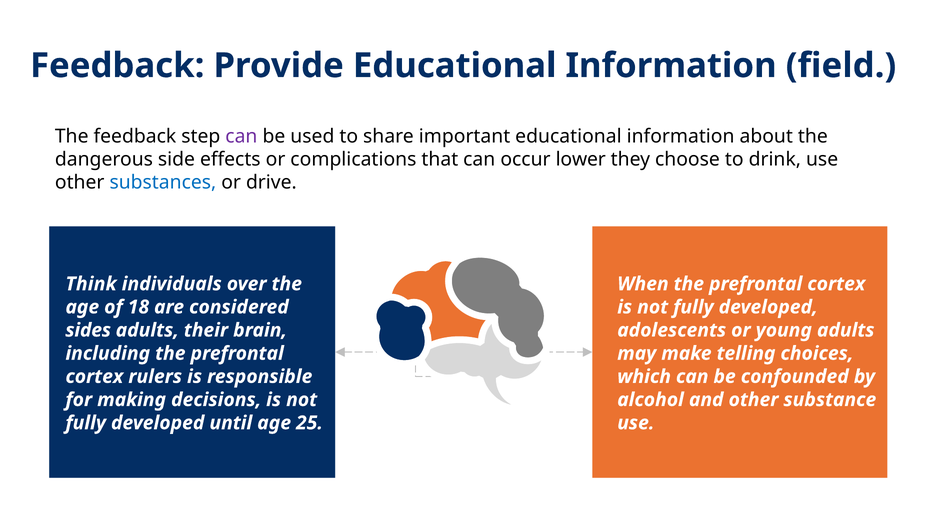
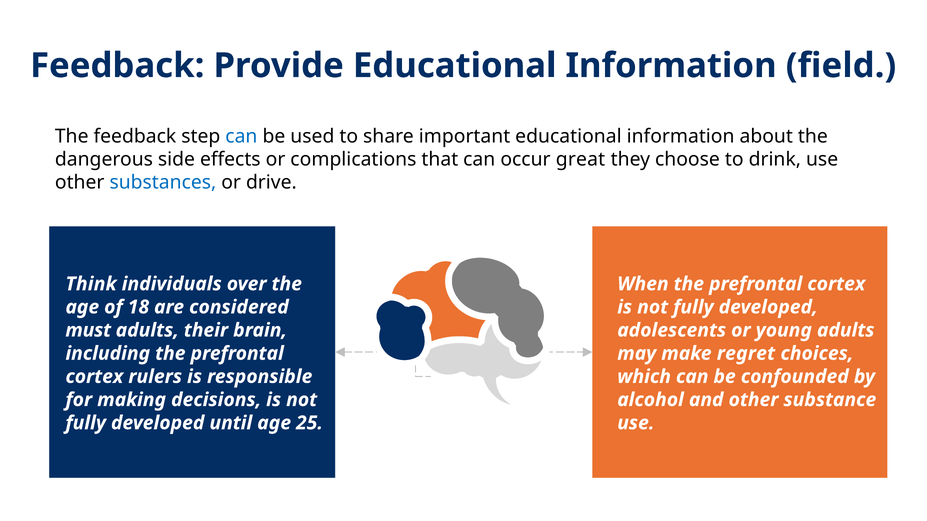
can colour: purple -> blue (241, 136)
lower: lower -> great (581, 159)
sides: sides -> must (88, 331)
telling: telling -> regret (746, 354)
